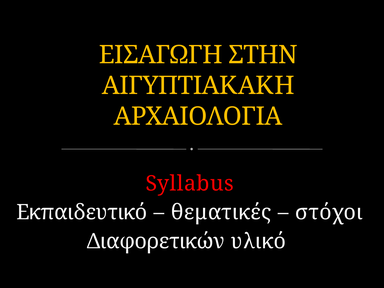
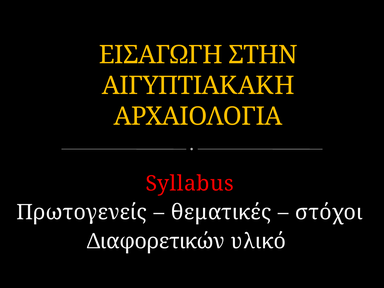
Εκπαιδευτικό: Εκπαιδευτικό -> Πρωτογενείς (82, 212)
